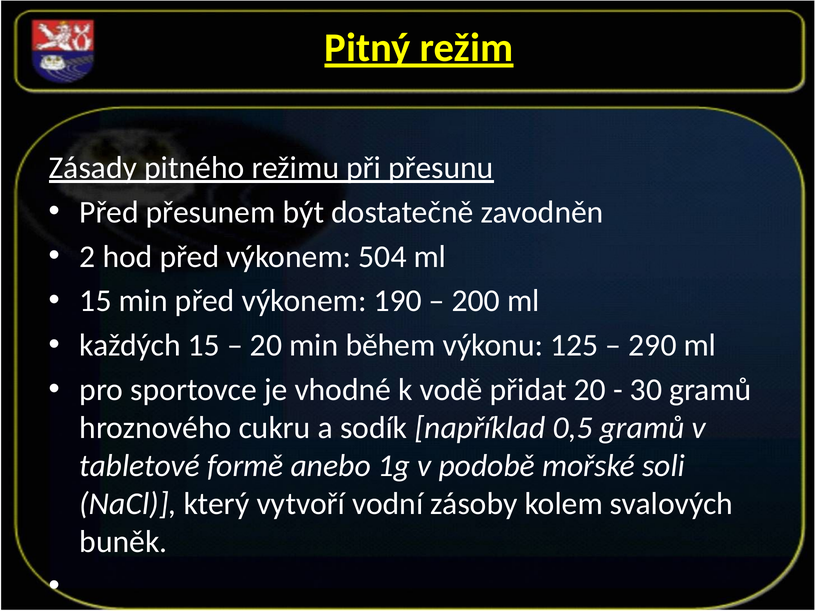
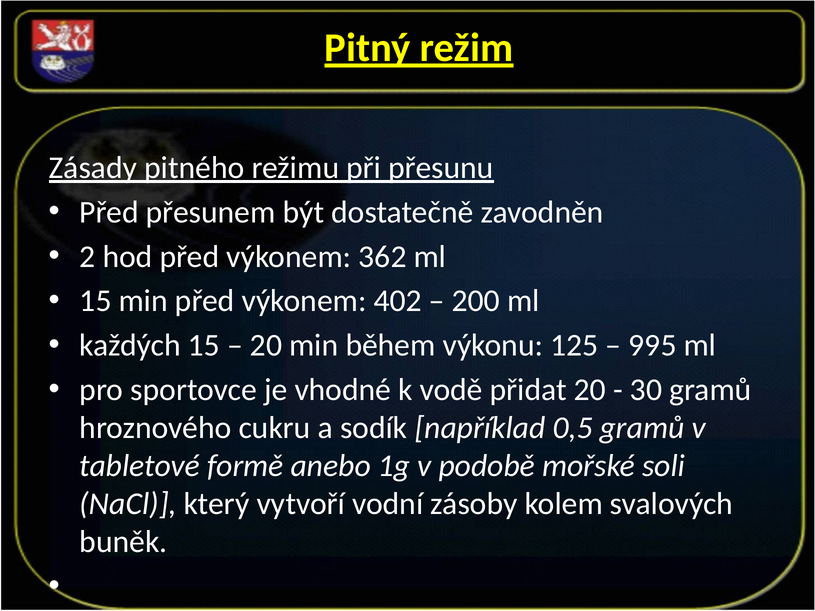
504: 504 -> 362 (382, 257)
190: 190 -> 402 (398, 301)
290: 290 -> 995 (652, 346)
